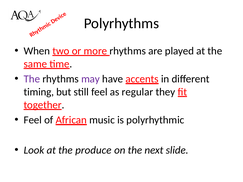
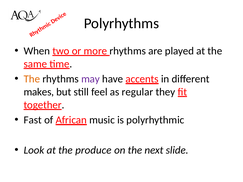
The colour: purple -> orange (32, 79)
timing: timing -> makes (39, 92)
Feel: Feel -> Fast (33, 120)
